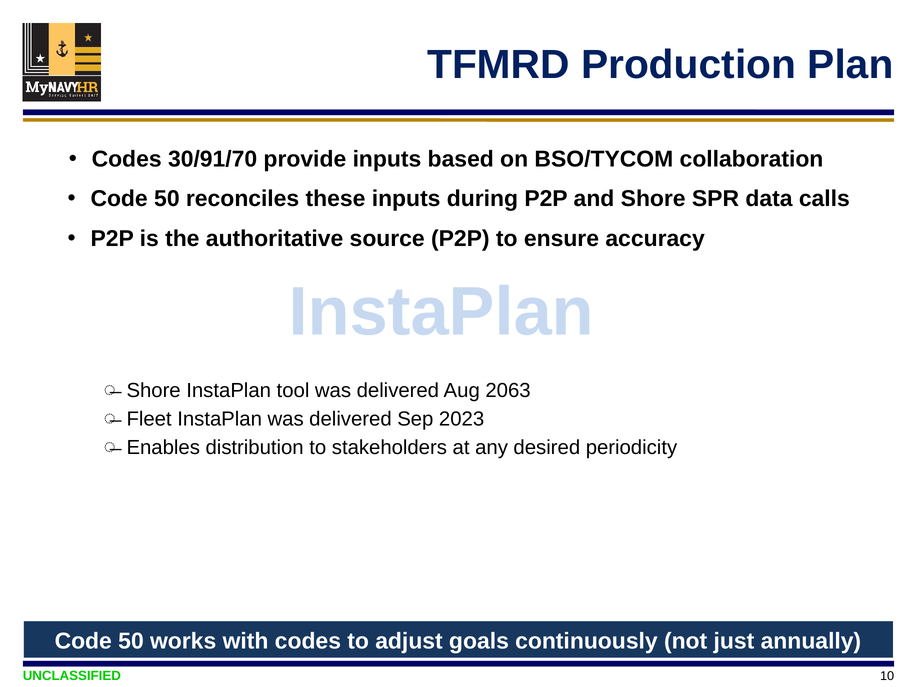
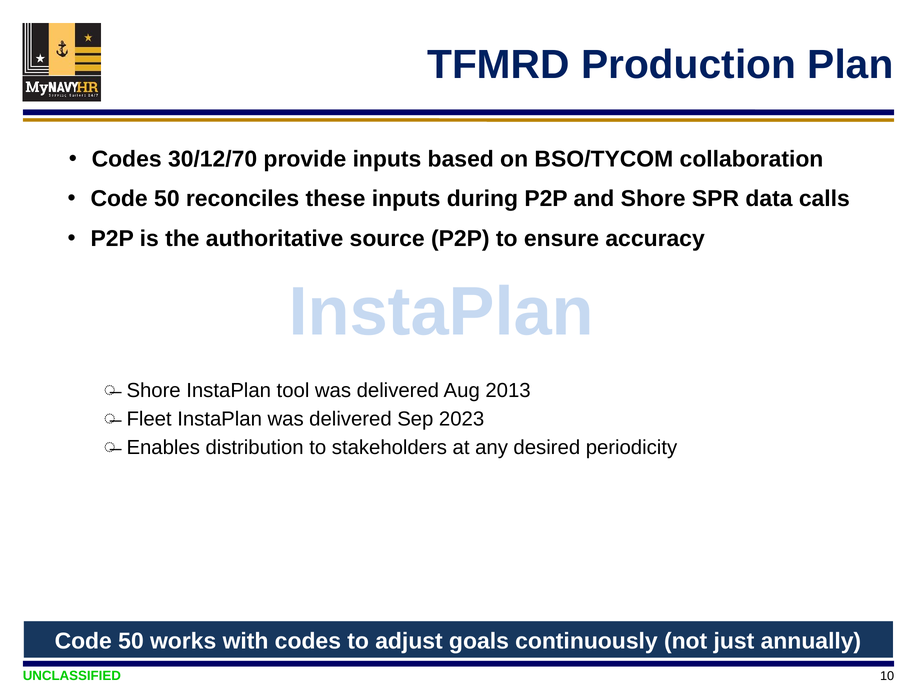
30/91/70: 30/91/70 -> 30/12/70 (213, 160)
2063: 2063 -> 2013 (508, 391)
